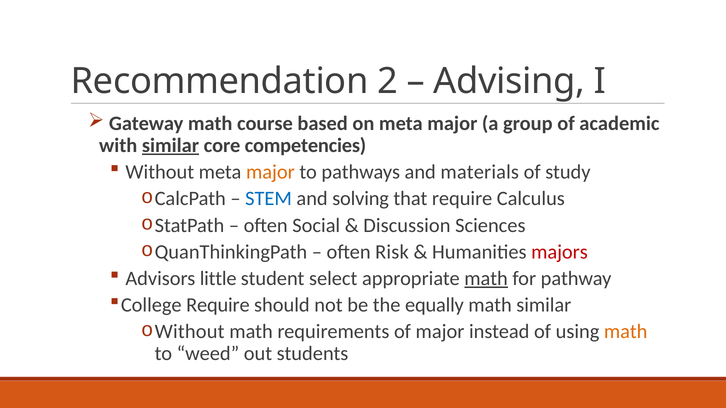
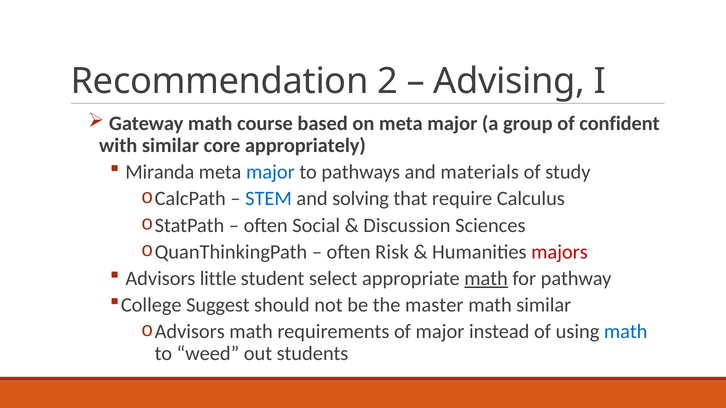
academic: academic -> confident (619, 124)
similar underline: present -> none (170, 146)
competencies: competencies -> appropriately (305, 146)
Without: Without -> Miranda (160, 172)
major colour: orange -> blue (270, 172)
College Require: Require -> Suggest (218, 305)
equally: equally -> master (434, 305)
Without: Without -> Advisors (190, 332)
math colour: orange -> blue (626, 332)
